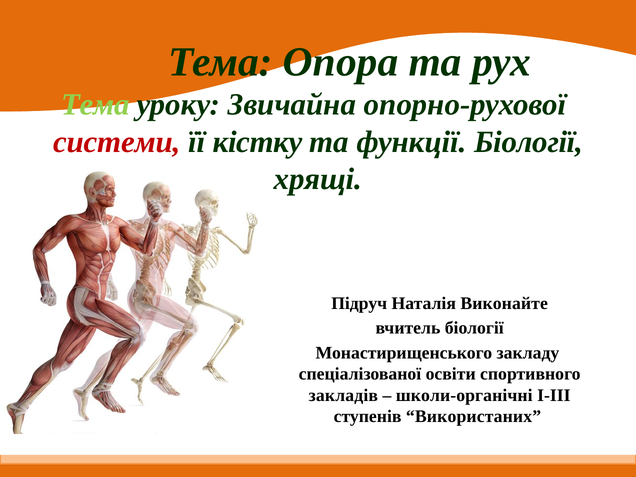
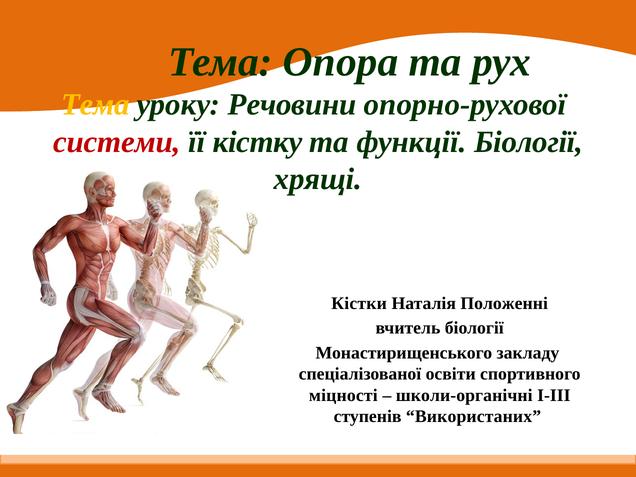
Тема colour: light green -> yellow (95, 105)
Звичайна: Звичайна -> Речовини (292, 105)
Підруч: Підруч -> Кістки (359, 303)
Виконайте: Виконайте -> Положенні (504, 303)
закладів: закладів -> міцності (343, 395)
